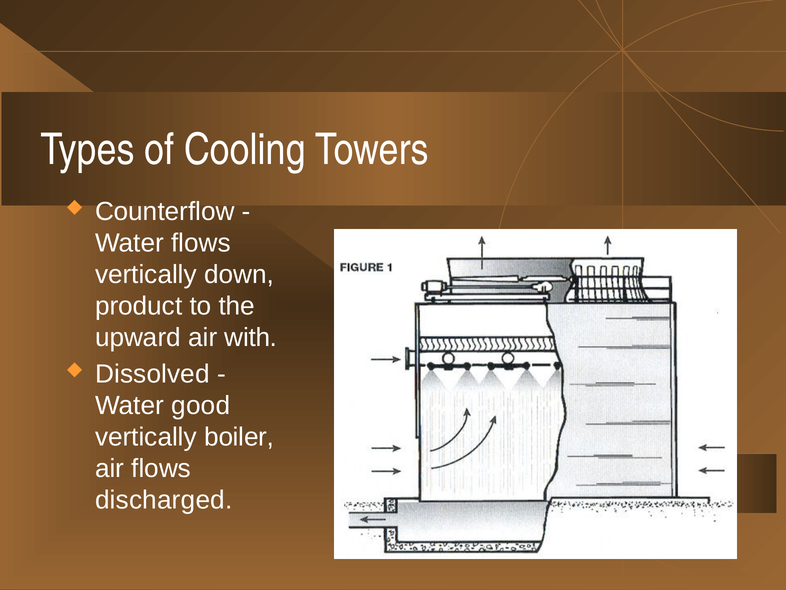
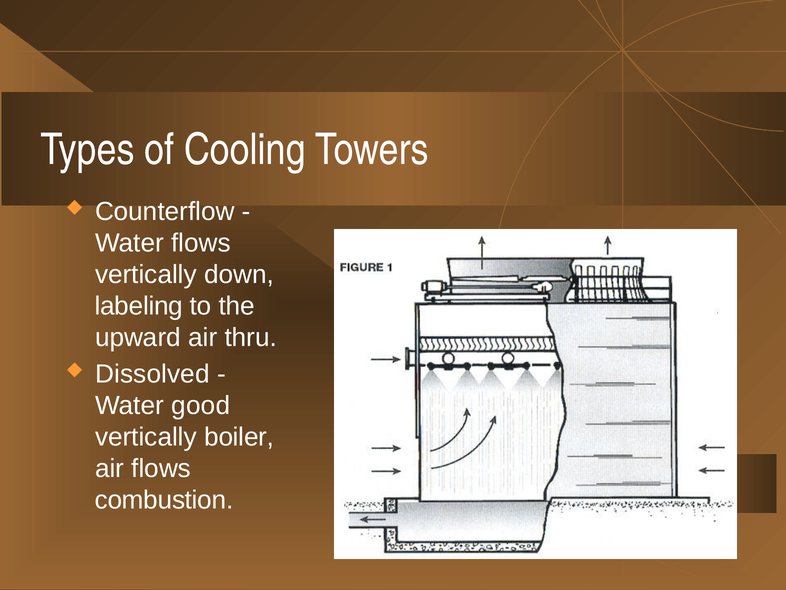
product: product -> labeling (139, 306)
with: with -> thru (251, 337)
discharged: discharged -> combustion (164, 500)
